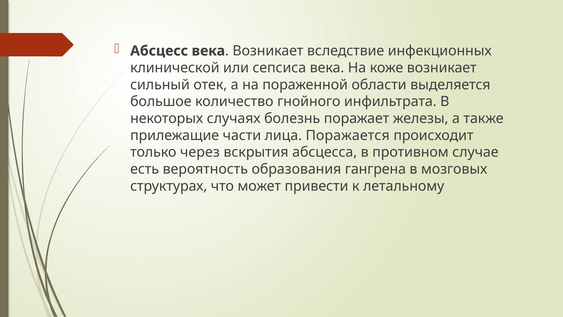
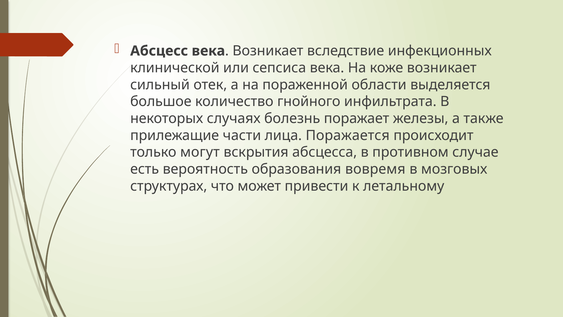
через: через -> могут (200, 152)
гангрена: гангрена -> вовремя (375, 169)
